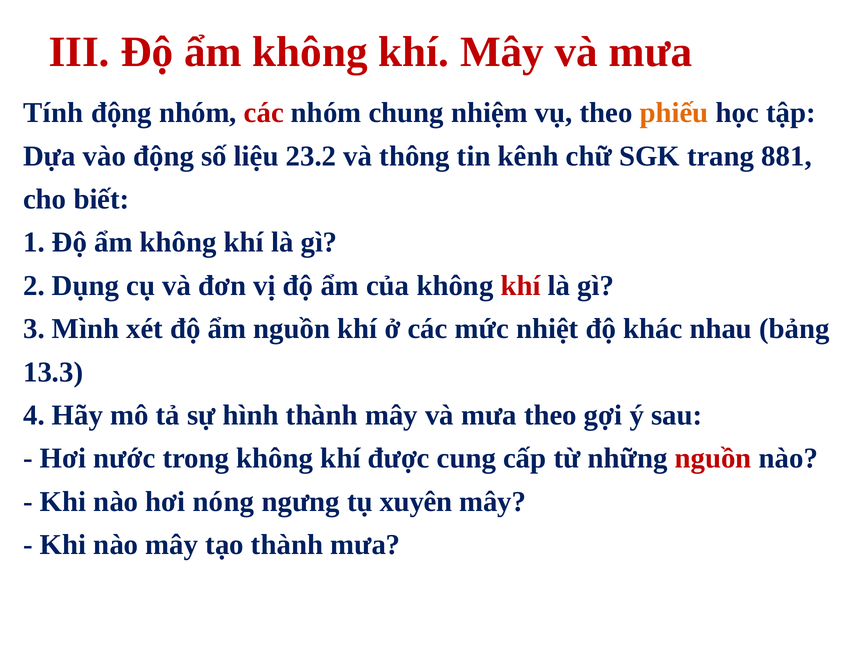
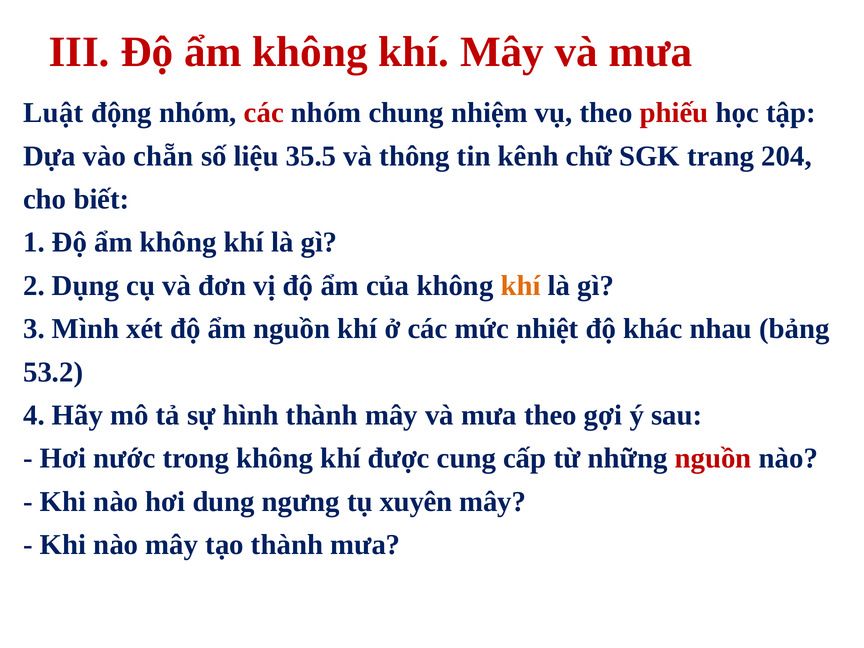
Tính: Tính -> Luật (53, 113)
phiếu colour: orange -> red (674, 113)
vào động: động -> chẵn (163, 156)
23.2: 23.2 -> 35.5 (311, 156)
881: 881 -> 204 (787, 156)
khí colour: red -> orange (521, 286)
13.3: 13.3 -> 53.2 (53, 372)
nóng: nóng -> dung (224, 502)
